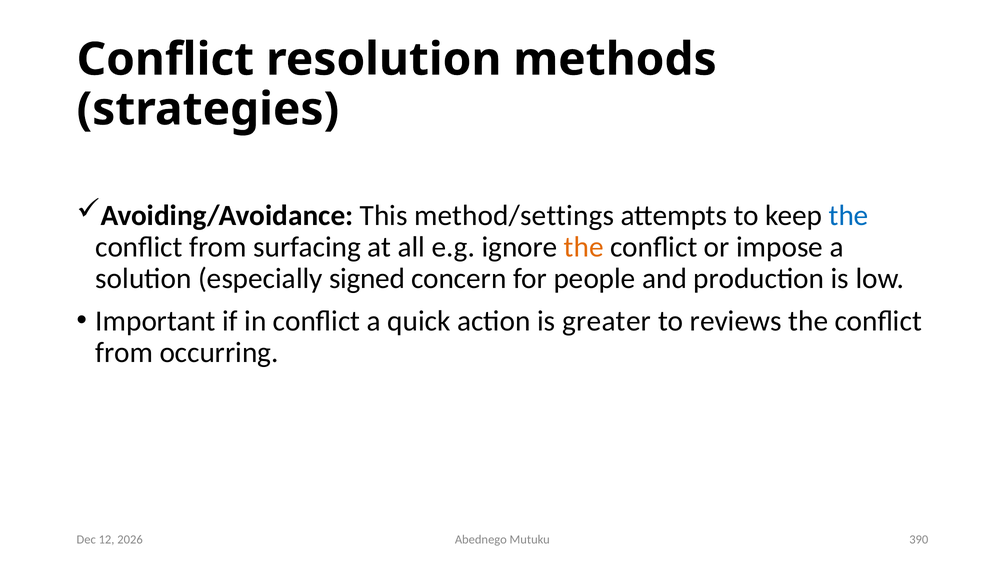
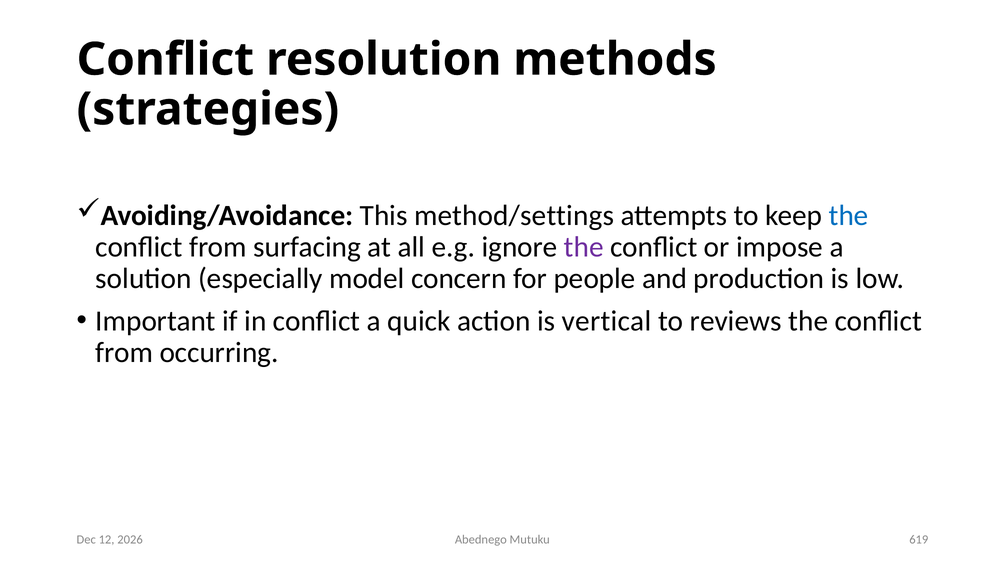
the colour: orange -> purple (584, 247)
signed: signed -> model (367, 279)
greater: greater -> vertical (607, 321)
390: 390 -> 619 (919, 540)
